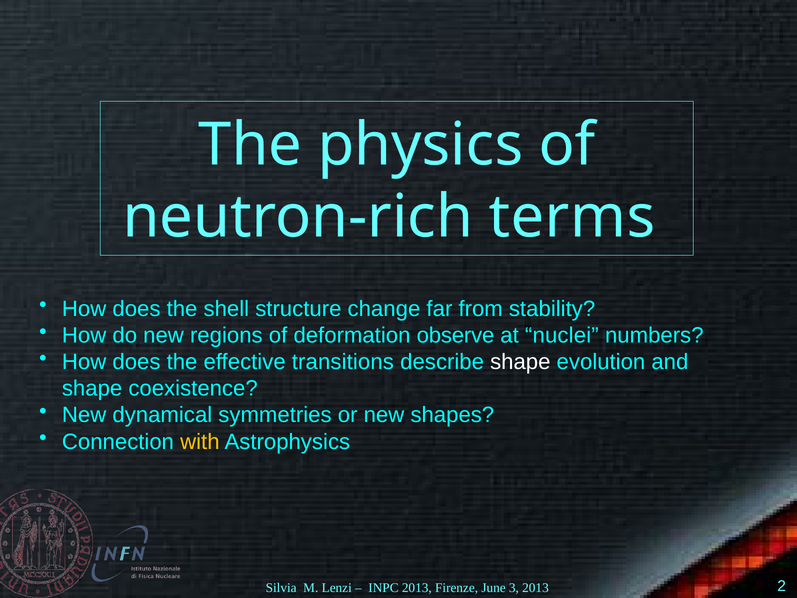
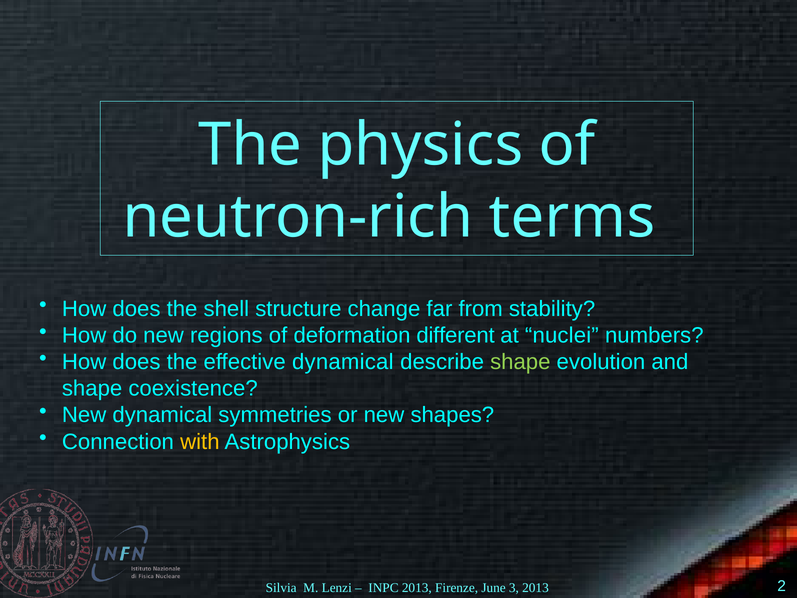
observe: observe -> different (456, 335)
effective transitions: transitions -> dynamical (343, 362)
shape colour: white -> light green (520, 362)
